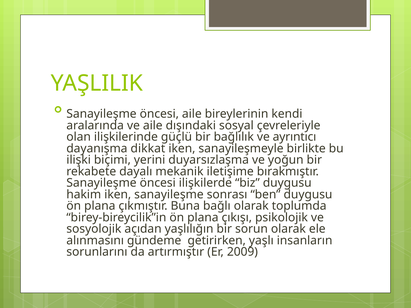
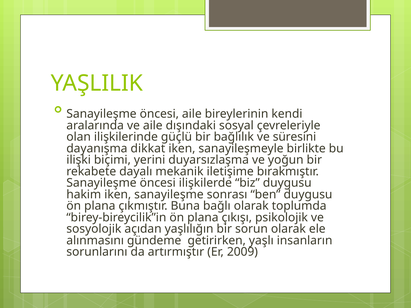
ayrıntıcı: ayrıntıcı -> süresini (295, 137)
